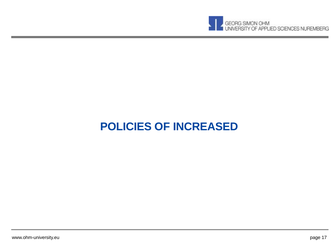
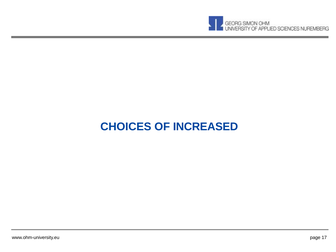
POLICIES: POLICIES -> CHOICES (126, 127)
